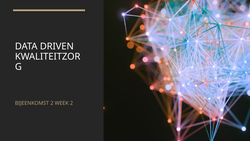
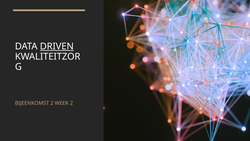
DRIVEN underline: none -> present (57, 46)
